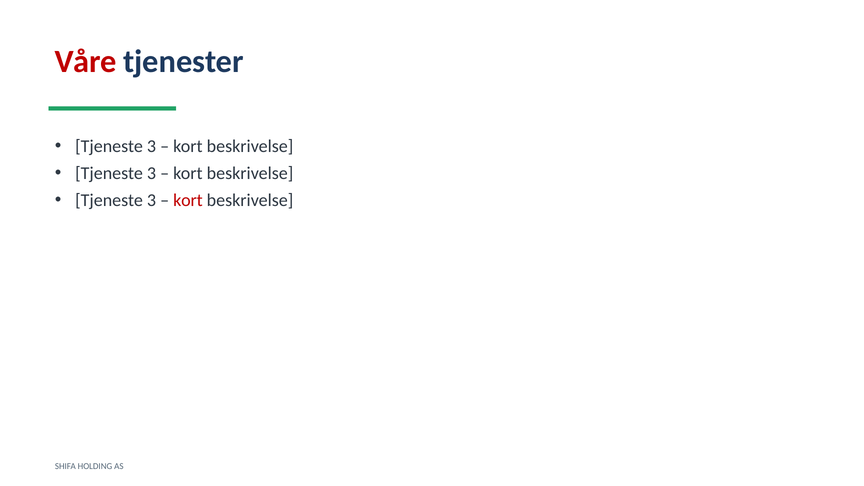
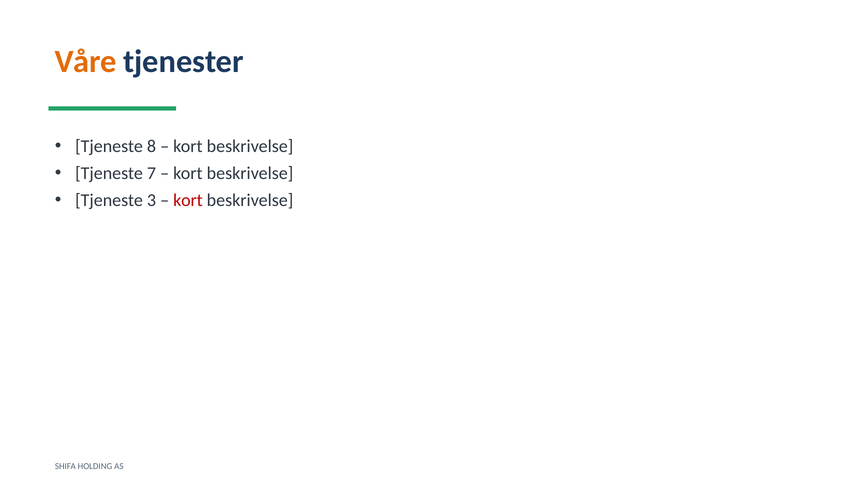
Våre colour: red -> orange (86, 62)
3: 3 -> 8 (151, 146)
3: 3 -> 7 (151, 173)
